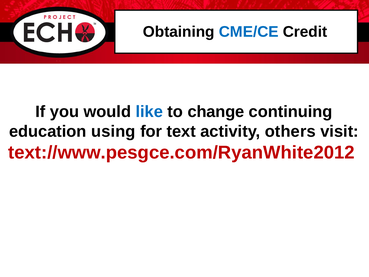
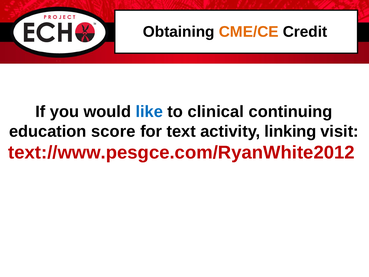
CME/CE colour: blue -> orange (249, 32)
change: change -> clinical (216, 112)
using: using -> score (113, 131)
others: others -> linking (290, 131)
